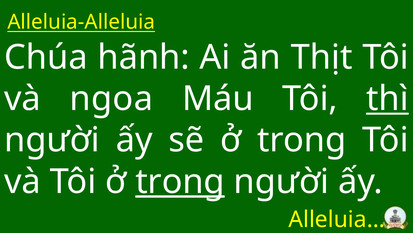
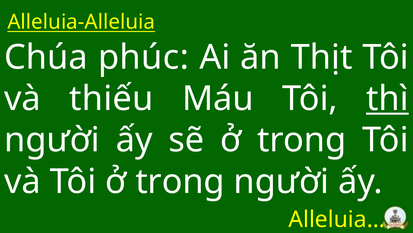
hãnh: hãnh -> phúc (143, 57)
ngoa: ngoa -> thiếu (111, 98)
trong underline: present -> none (180, 181)
